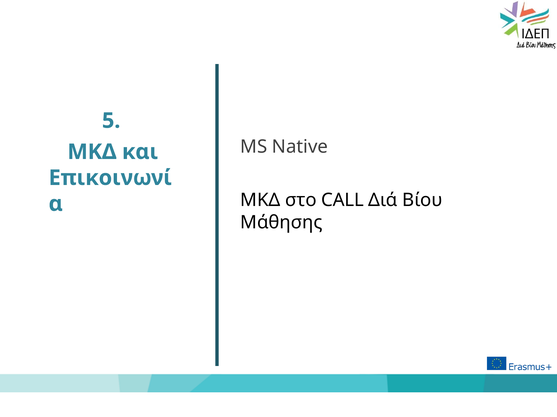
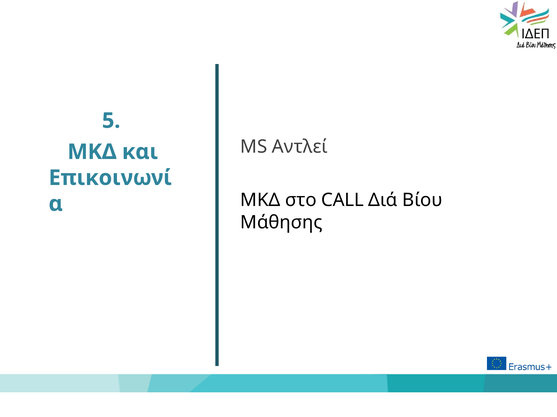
Native: Native -> Αντλεί (300, 147)
